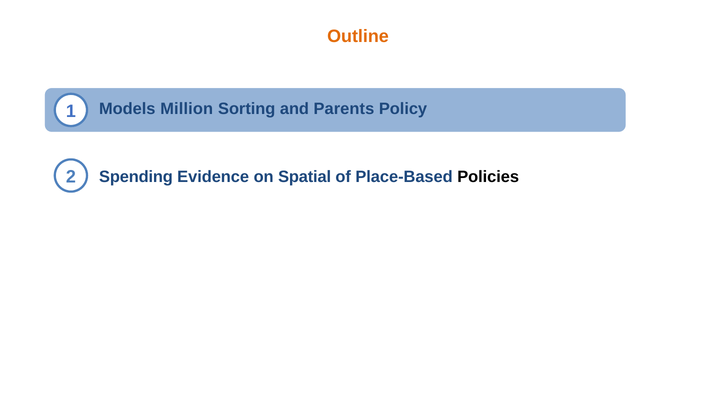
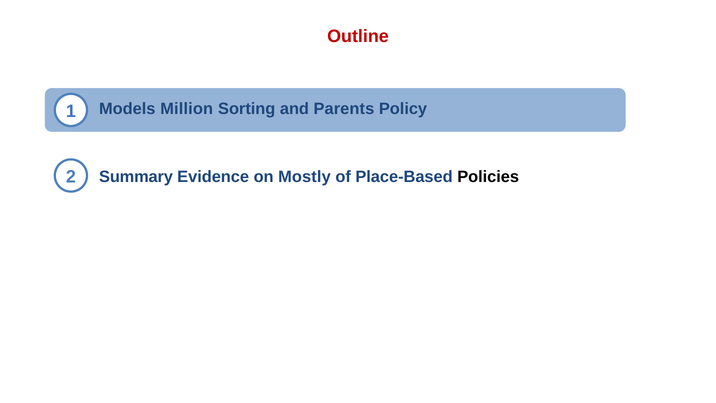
Outline colour: orange -> red (358, 37)
Spending: Spending -> Summary (136, 177)
Spatial: Spatial -> Mostly (304, 177)
